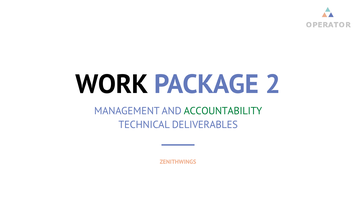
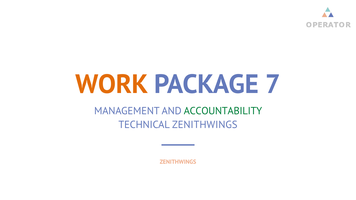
WORK colour: black -> orange (112, 84)
2: 2 -> 7 (273, 84)
TECHNICAL DELIVERABLES: DELIVERABLES -> ZENITHWINGS (205, 125)
